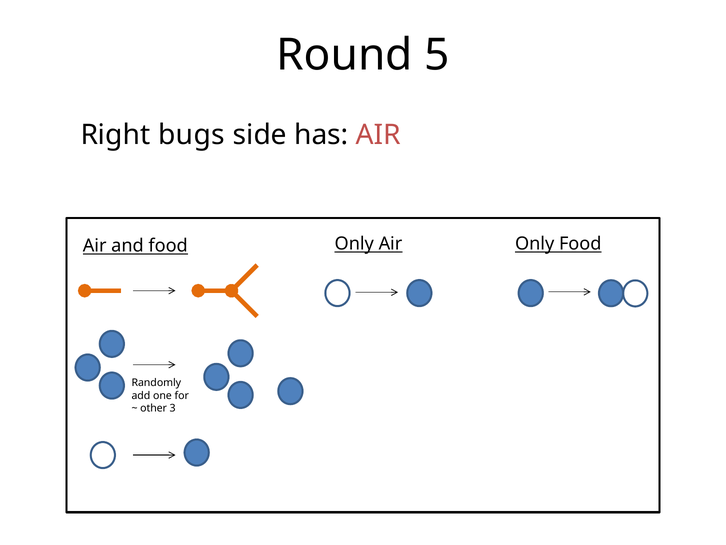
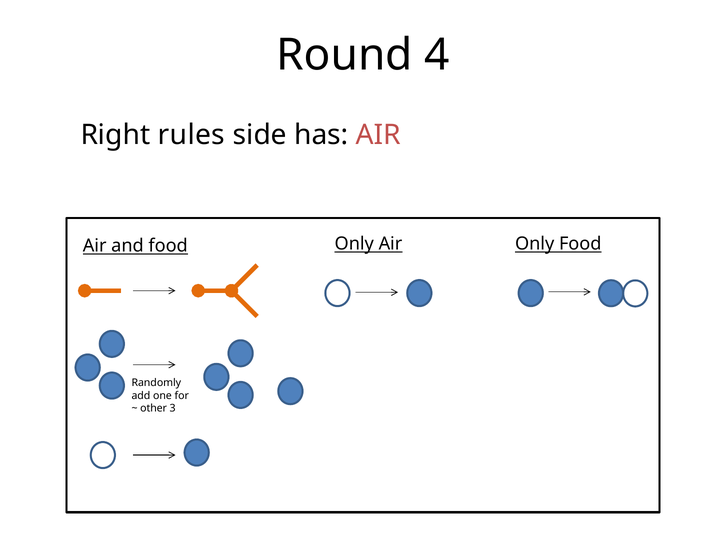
5: 5 -> 4 (437, 55)
bugs: bugs -> rules (191, 135)
